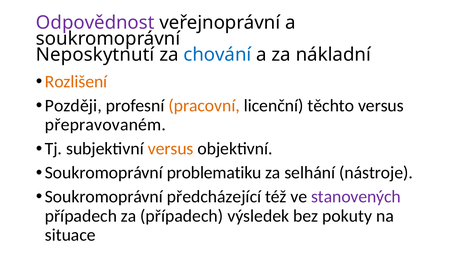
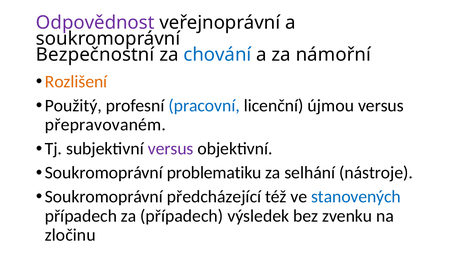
Neposkytnutí: Neposkytnutí -> Bezpečnostní (95, 55)
nákladní: nákladní -> námořní (333, 55)
Později: Později -> Použitý (73, 106)
pracovní colour: orange -> blue (204, 106)
těchto: těchto -> újmou (331, 106)
versus colour: orange -> purple (171, 149)
stanovených colour: purple -> blue (356, 197)
pokuty: pokuty -> zvenku (347, 216)
situace: situace -> zločinu (70, 235)
